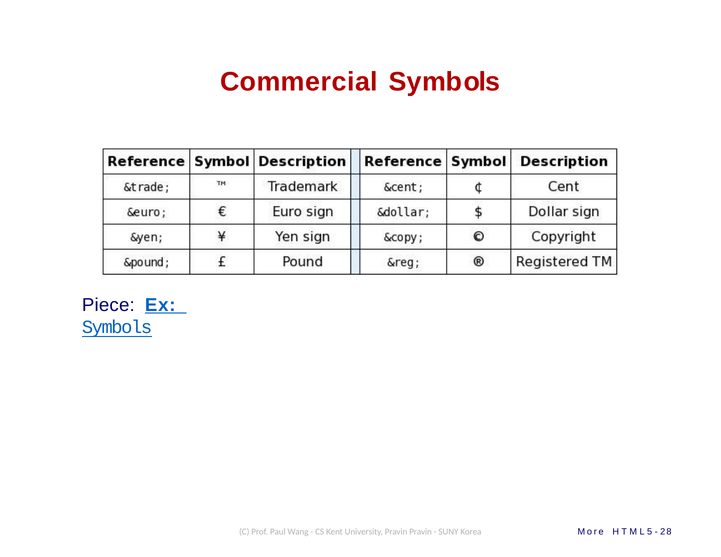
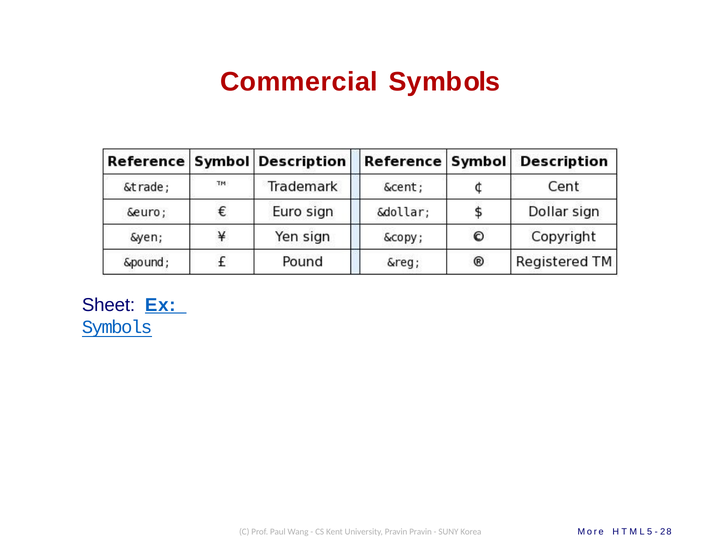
Piece: Piece -> Sheet (109, 305)
